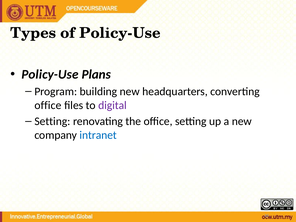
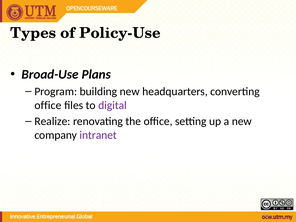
Policy-Use: Policy-Use -> Broad-Use (50, 74)
Setting: Setting -> Realize (52, 121)
intranet colour: blue -> purple (98, 135)
